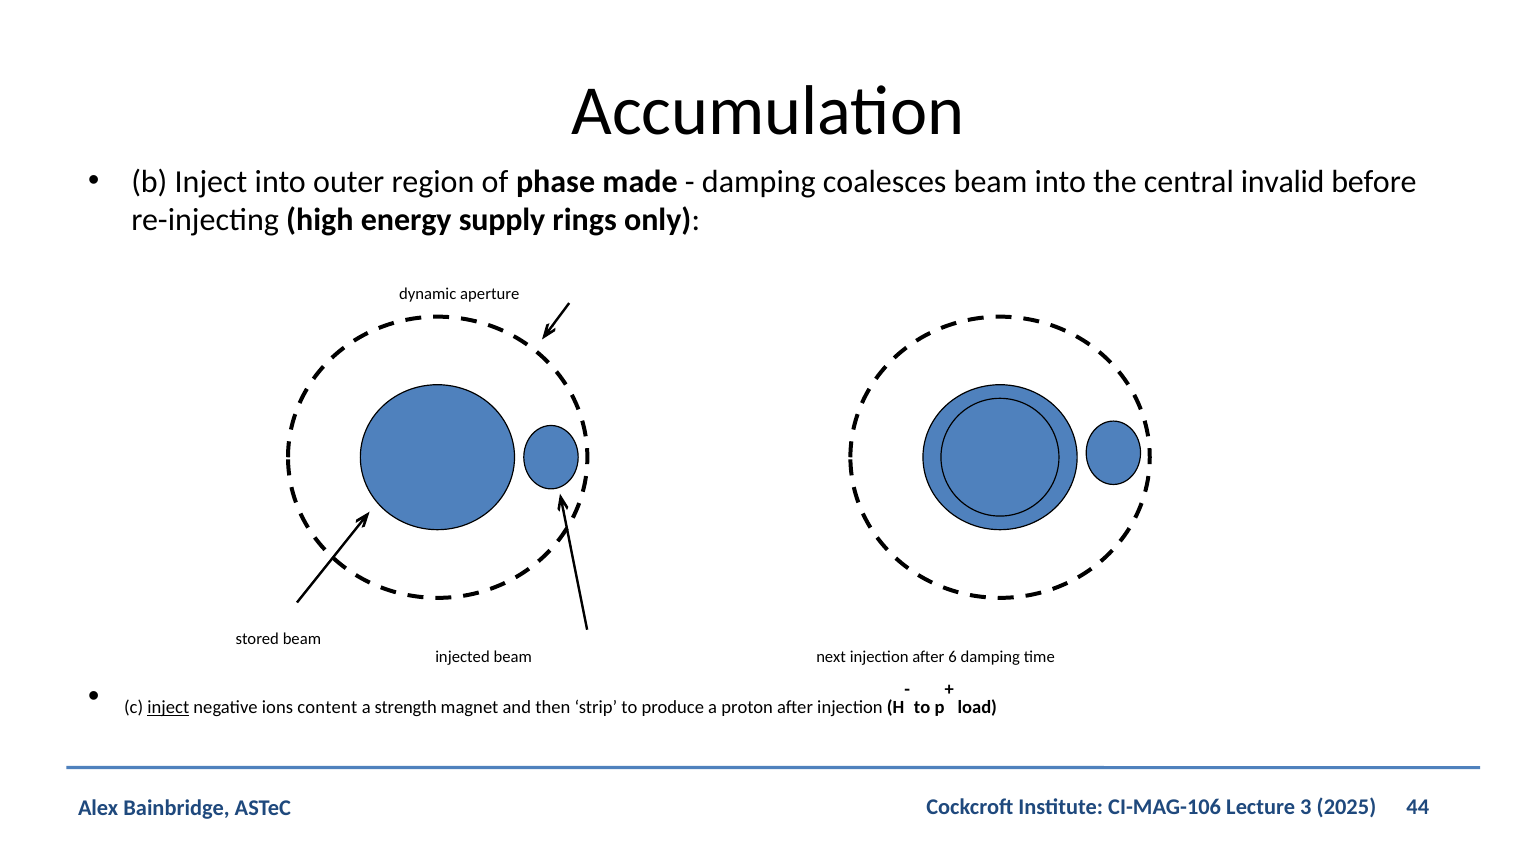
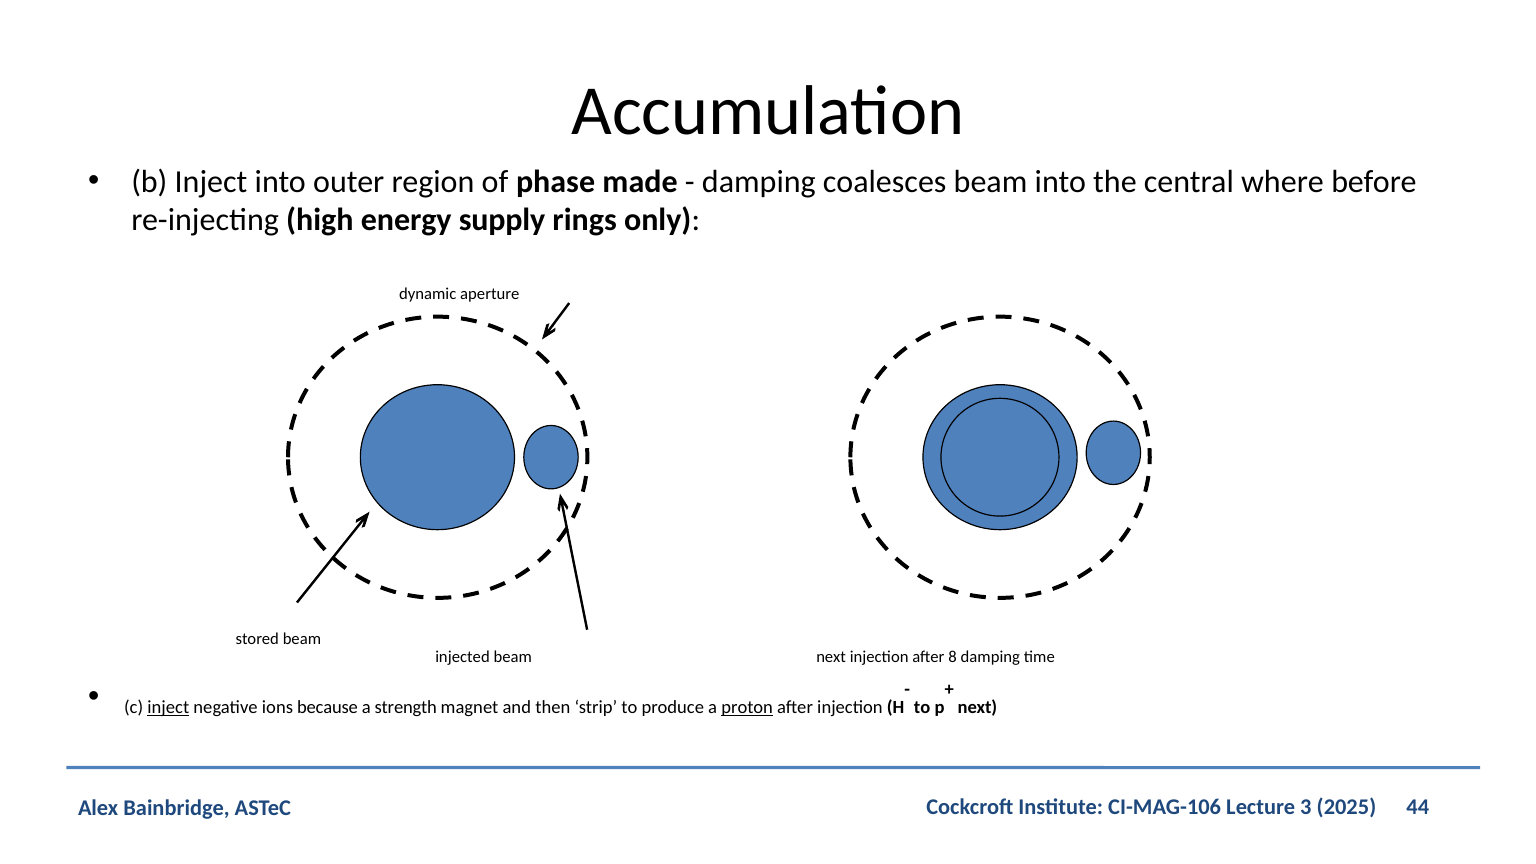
invalid: invalid -> where (1282, 182)
6: 6 -> 8 (953, 657)
content: content -> because (328, 707)
proton underline: none -> present (747, 707)
load: load -> next (977, 707)
